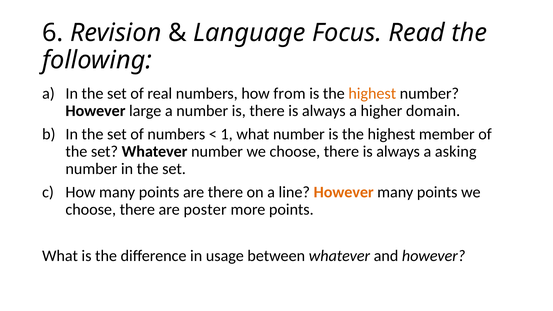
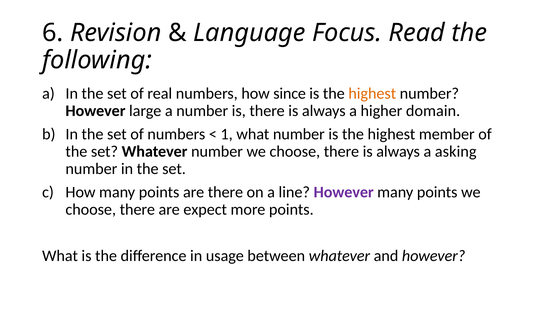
from: from -> since (290, 93)
However colour: orange -> purple (344, 192)
poster: poster -> expect (205, 210)
